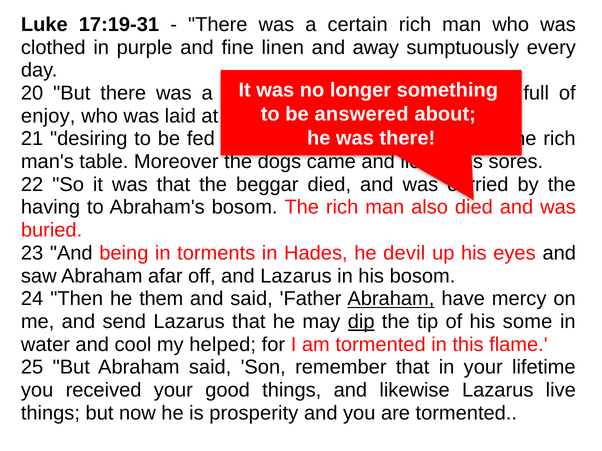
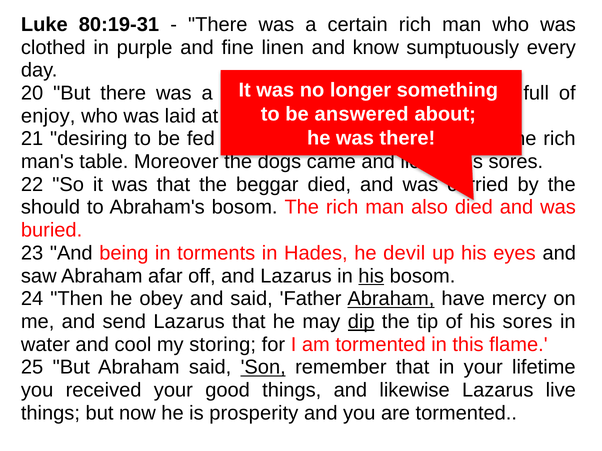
17:19-31: 17:19-31 -> 80:19-31 (119, 25)
away: away -> know (376, 48)
having: having -> should (50, 208)
his underline: none -> present (371, 276)
them: them -> obey (161, 299)
of his some: some -> sores (528, 322)
helped: helped -> storing (223, 345)
Son underline: none -> present (263, 368)
